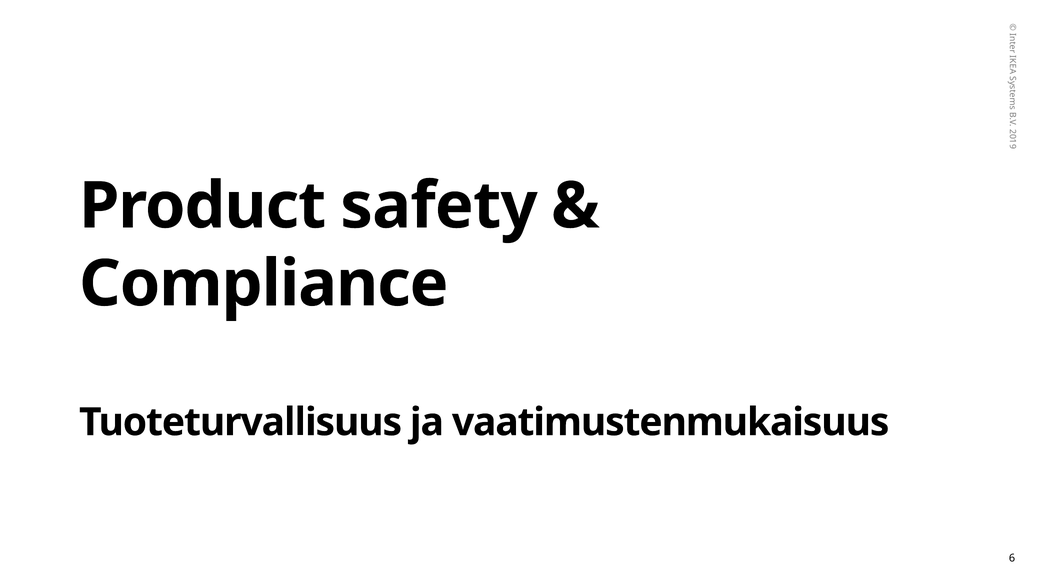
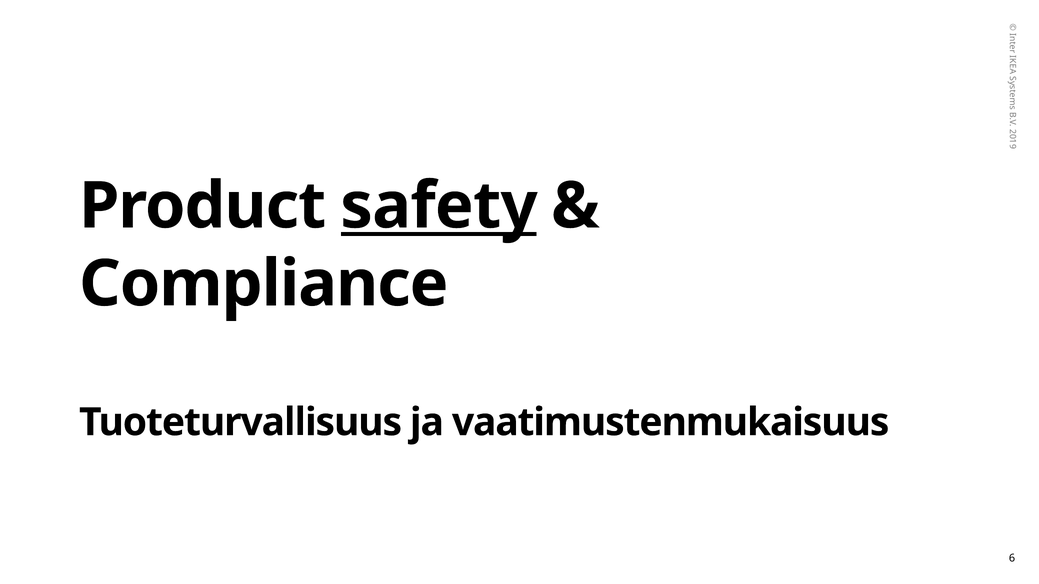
safety underline: none -> present (439, 206)
